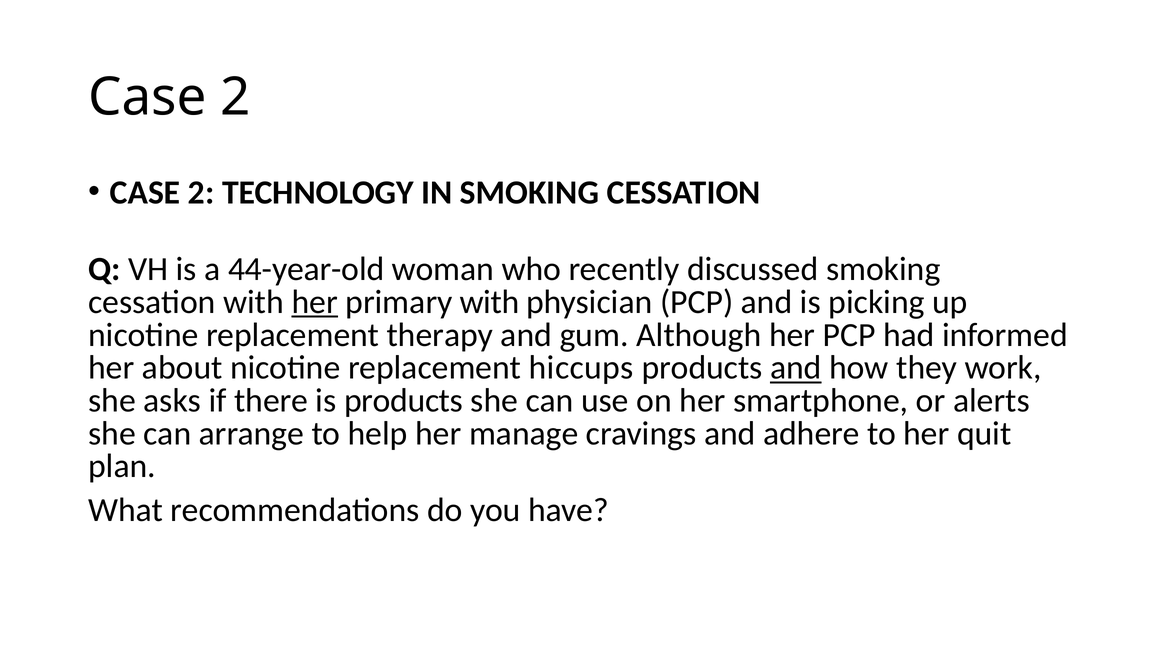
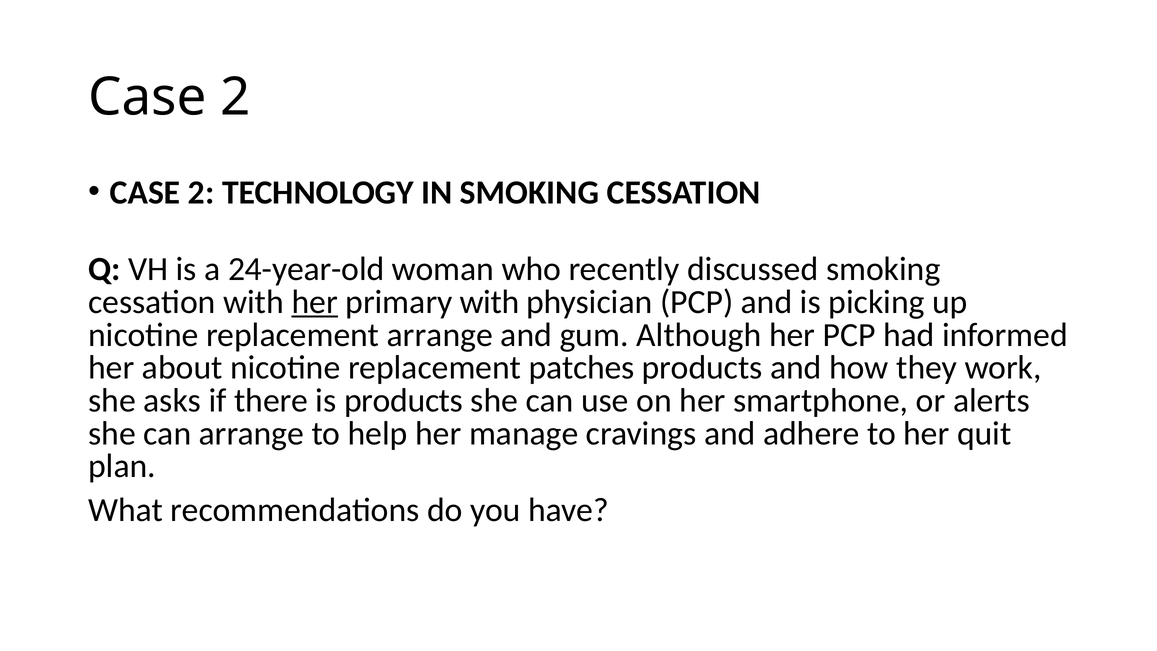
44-year-old: 44-year-old -> 24-year-old (306, 269)
replacement therapy: therapy -> arrange (440, 335)
hiccups: hiccups -> patches (581, 368)
and underline: present -> none (796, 368)
